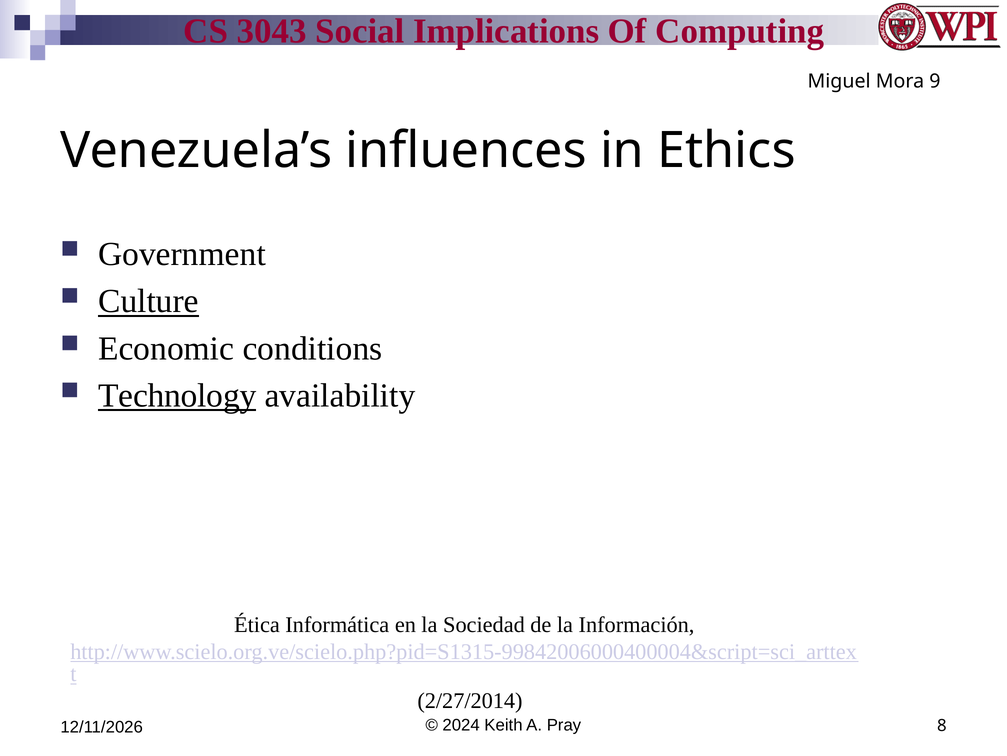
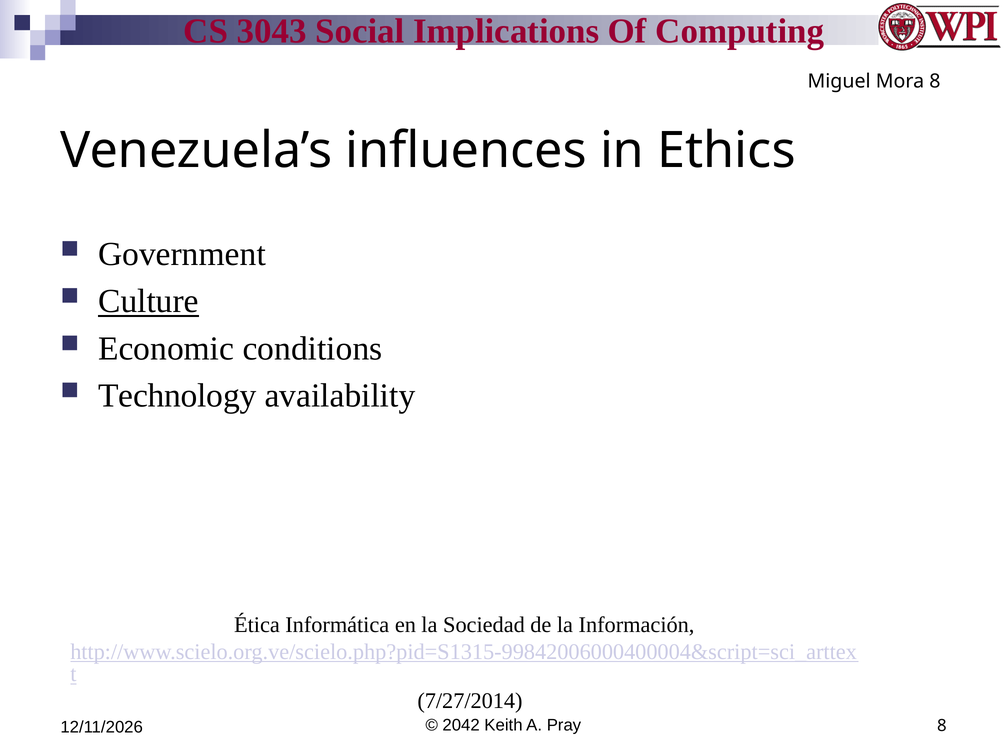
Mora 9: 9 -> 8 (935, 81)
Technology underline: present -> none (177, 395)
2/27/2014: 2/27/2014 -> 7/27/2014 (470, 700)
2024: 2024 -> 2042 (461, 725)
